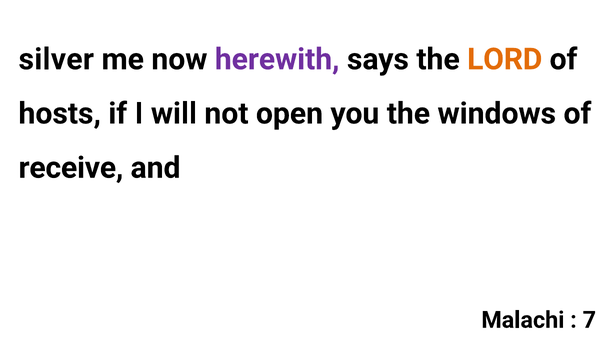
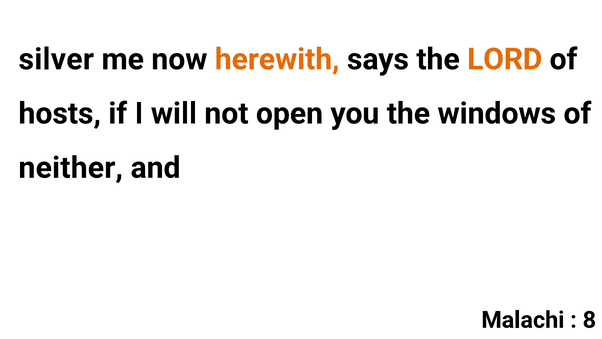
herewith colour: purple -> orange (277, 59)
receive: receive -> neither (71, 168)
7: 7 -> 8 (589, 320)
